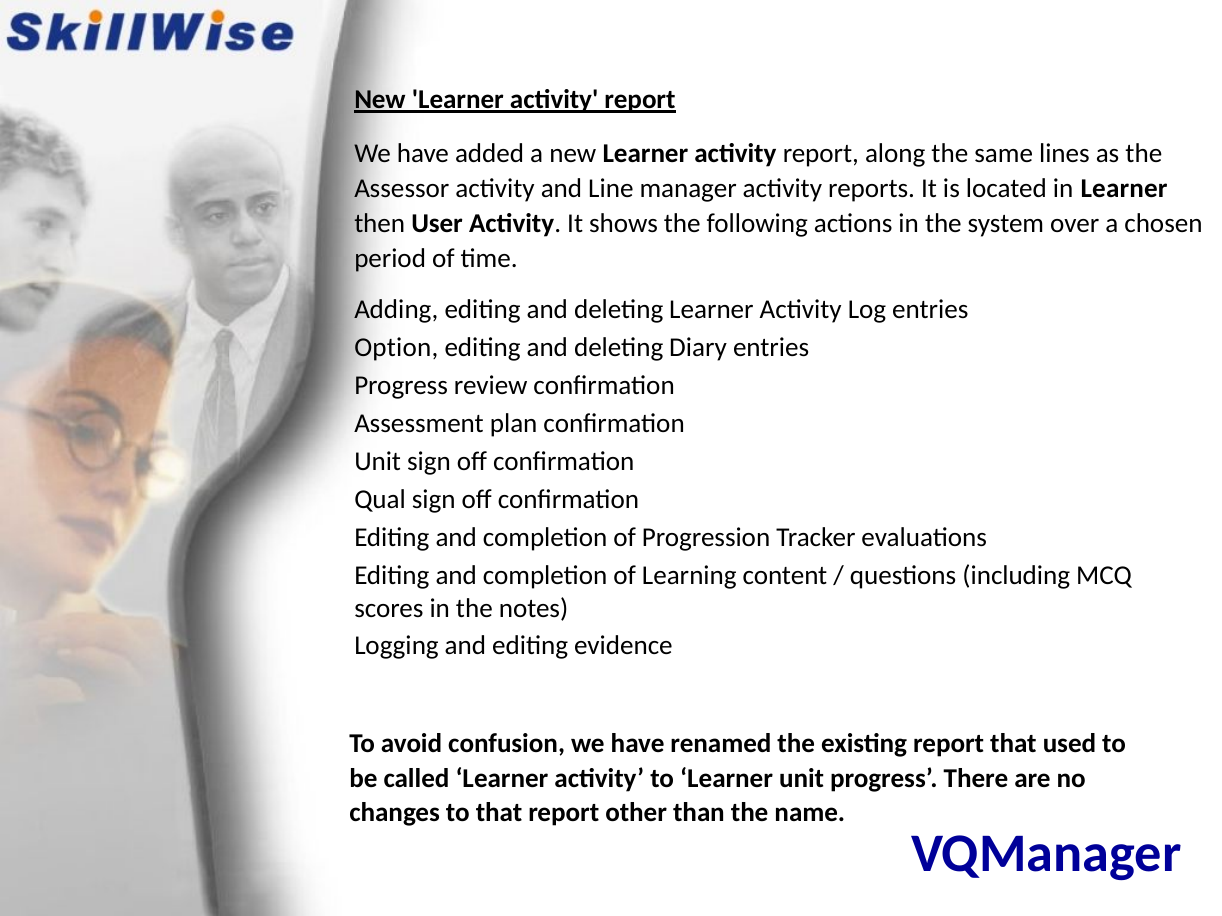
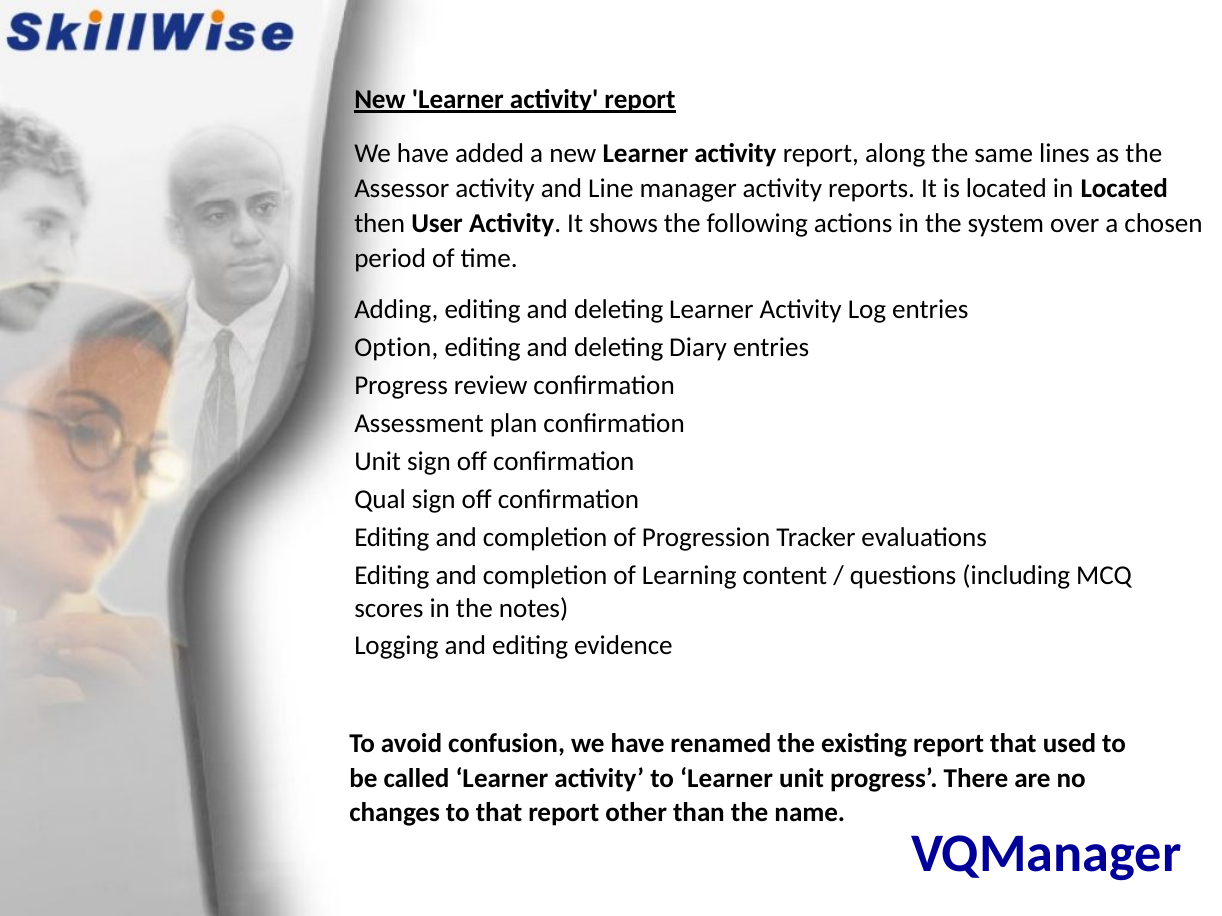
in Learner: Learner -> Located (1124, 189)
